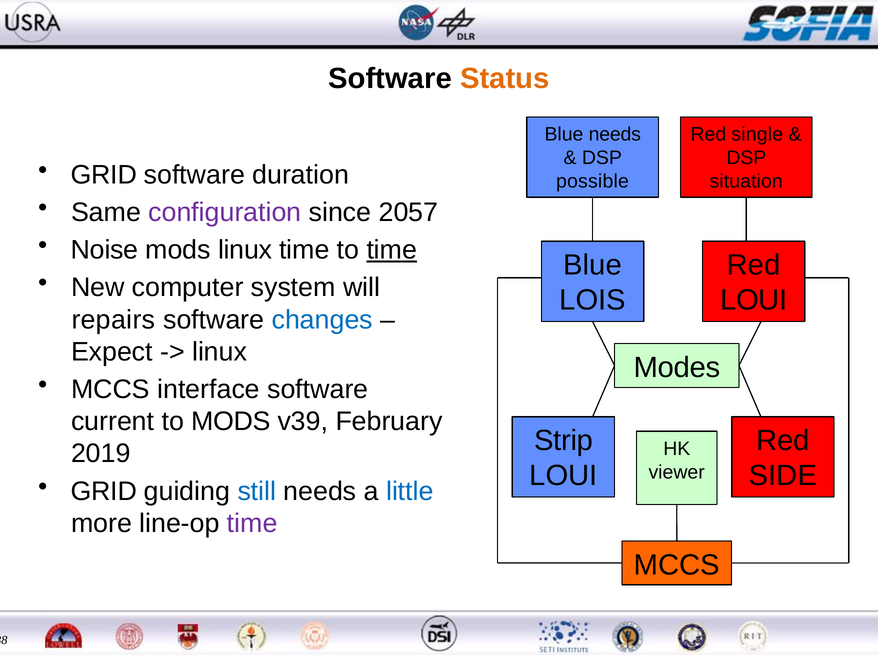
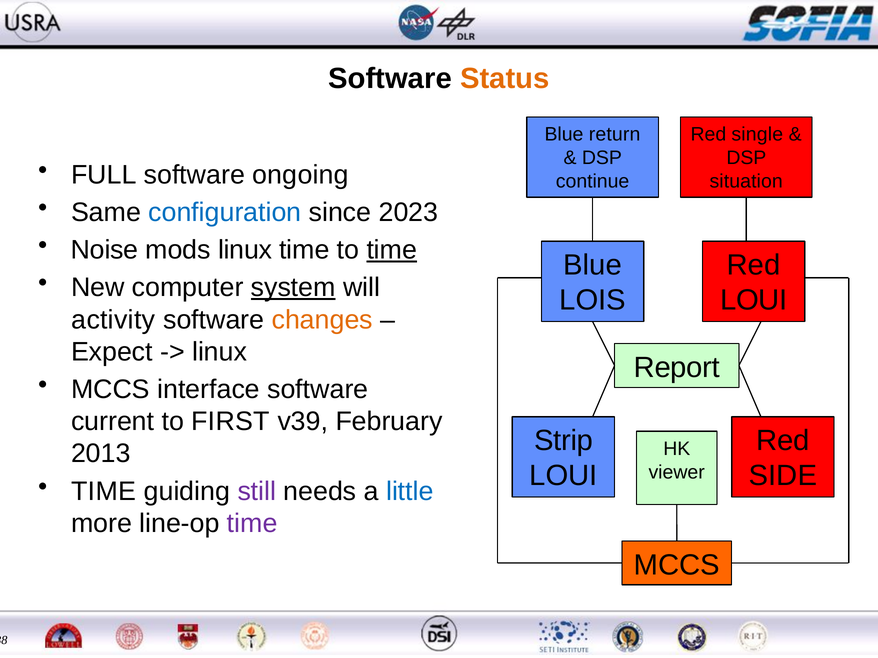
Blue needs: needs -> return (615, 134)
GRID: GRID -> FULL (104, 175)
duration: duration -> ongoing (301, 175)
possible: possible -> continue (593, 181)
configuration colour: purple -> blue (225, 213)
2057: 2057 -> 2023 (408, 213)
system underline: none -> present (293, 288)
repairs: repairs -> activity (113, 320)
changes colour: blue -> orange (322, 320)
Modes: Modes -> Report (677, 368)
to MODS: MODS -> FIRST (231, 422)
2019: 2019 -> 2013 (101, 454)
GRID: GRID -> TIME (104, 492)
still colour: blue -> purple (257, 492)
